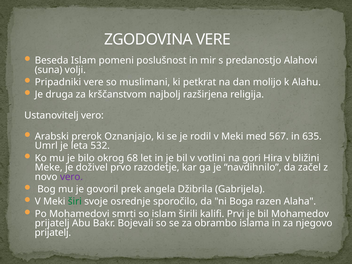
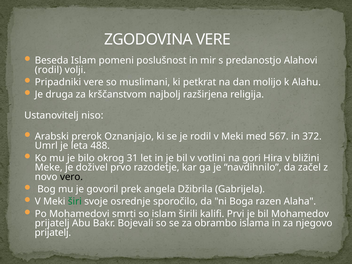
suna: suna -> rodil (48, 70)
Ustanovitelj vero: vero -> niso (92, 115)
635: 635 -> 372 (312, 136)
532: 532 -> 488 (100, 146)
68: 68 -> 31 (132, 158)
vero colour: purple -> black (71, 177)
